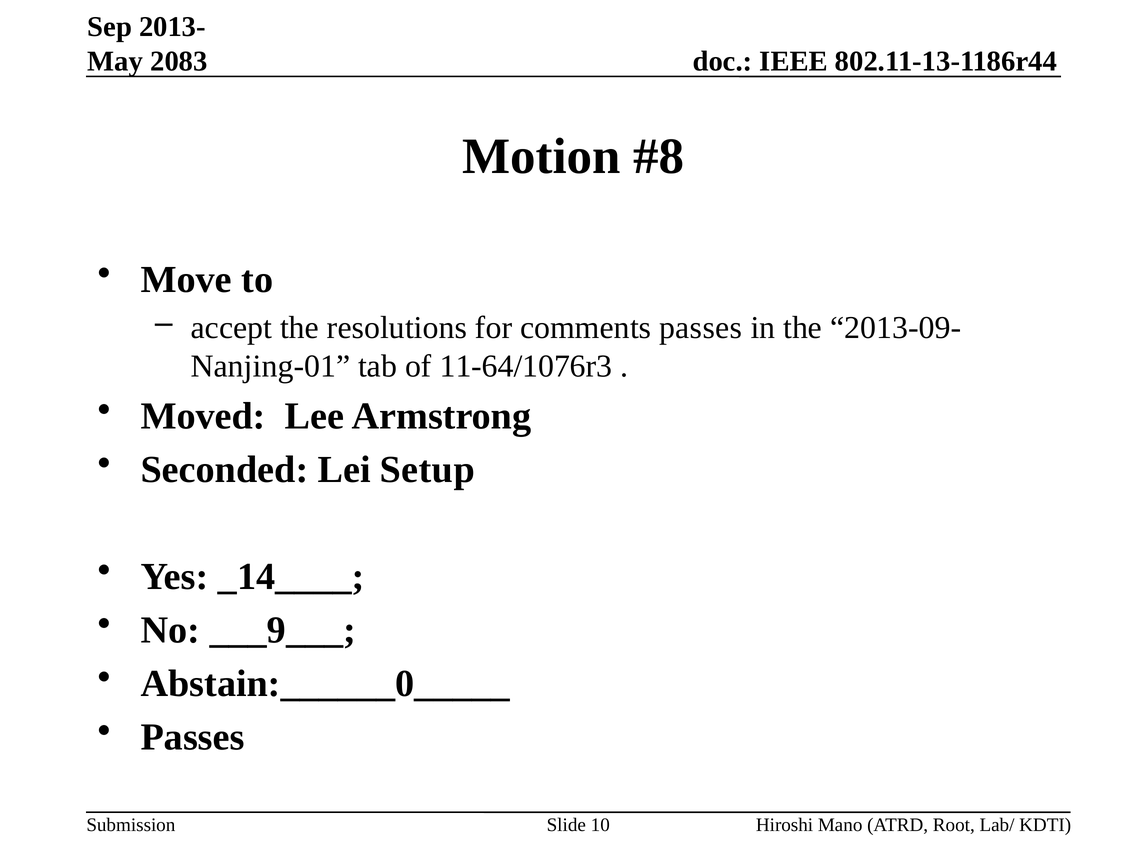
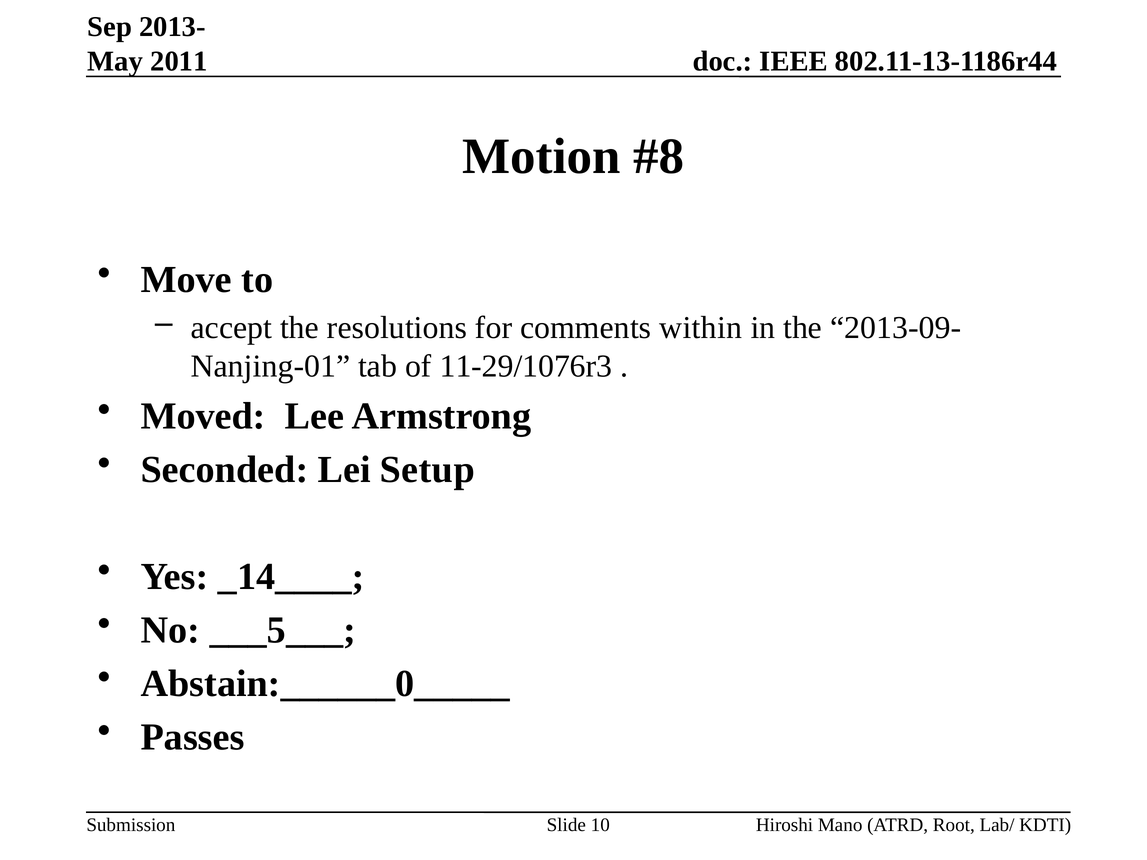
2083: 2083 -> 2011 (179, 61)
comments passes: passes -> within (701, 328)
11-64/1076r3: 11-64/1076r3 -> 11-29/1076r3 (526, 366)
___9___: ___9___ -> ___5___ (283, 630)
